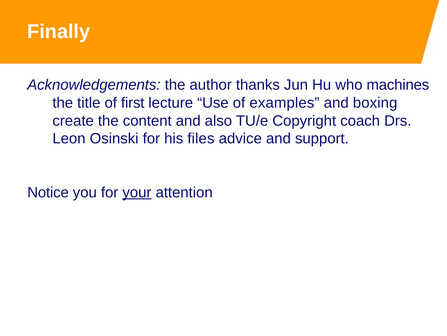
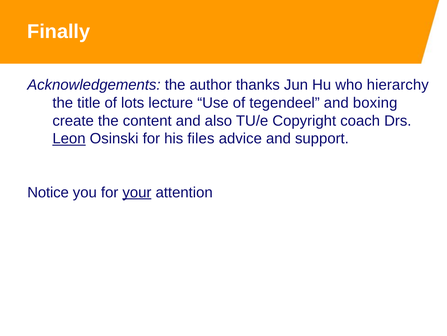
machines: machines -> hierarchy (398, 85)
first: first -> lots (133, 103)
examples: examples -> tegendeel (285, 103)
Leon underline: none -> present (69, 138)
